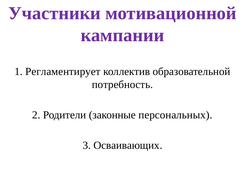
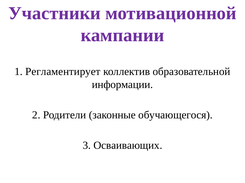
потребность: потребность -> информации (122, 85)
персональных: персональных -> обучающегося (176, 115)
